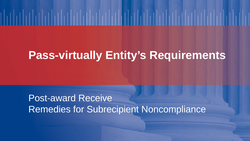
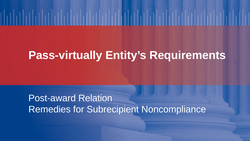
Receive: Receive -> Relation (95, 98)
